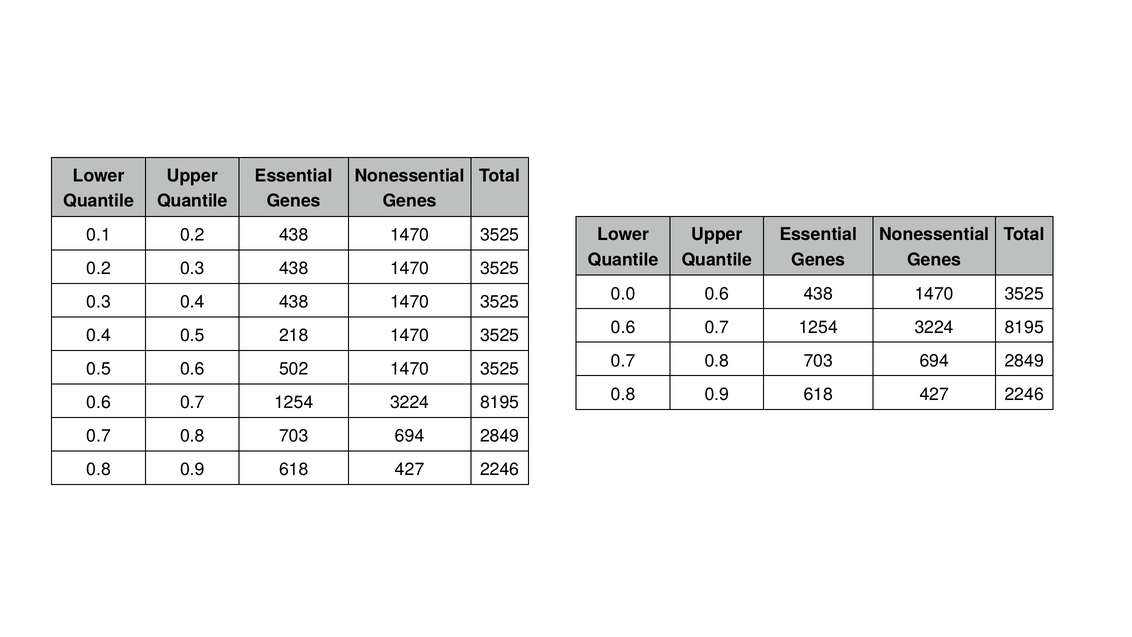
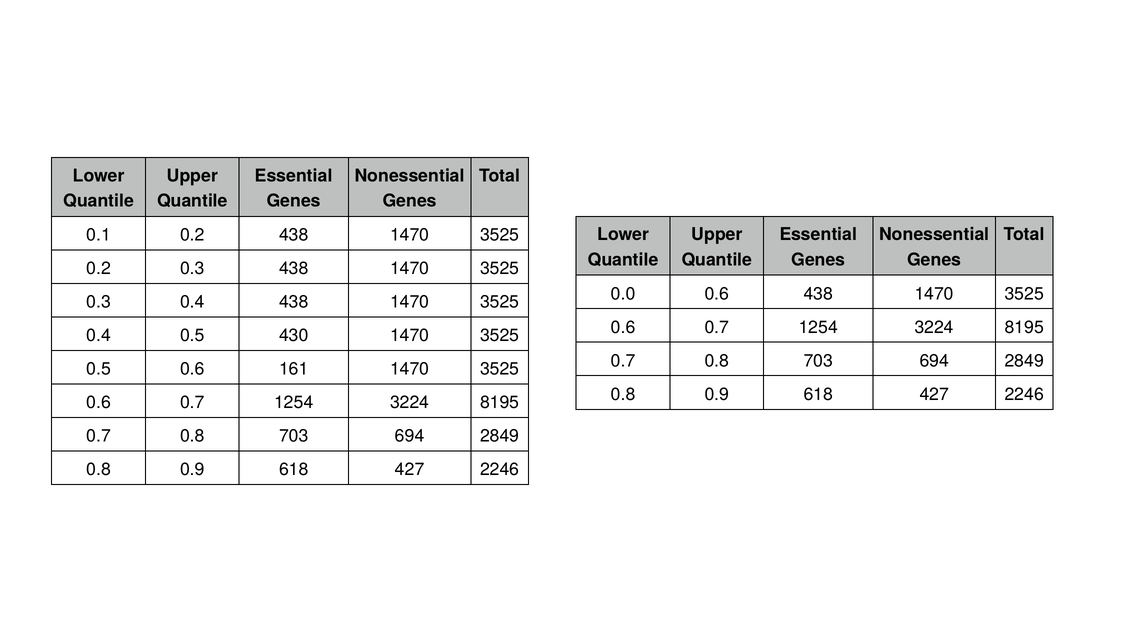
218: 218 -> 430 (294, 335)
502: 502 -> 161 (294, 369)
